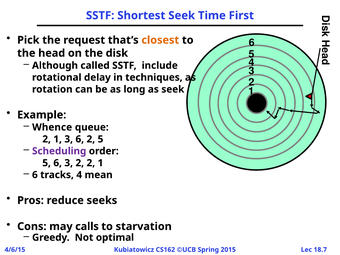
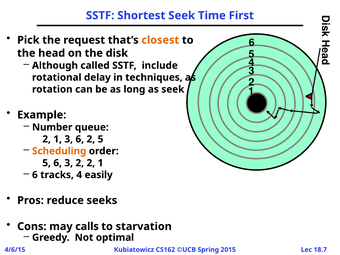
Whence: Whence -> Number (52, 127)
Scheduling colour: purple -> orange (59, 151)
mean: mean -> easily (99, 175)
